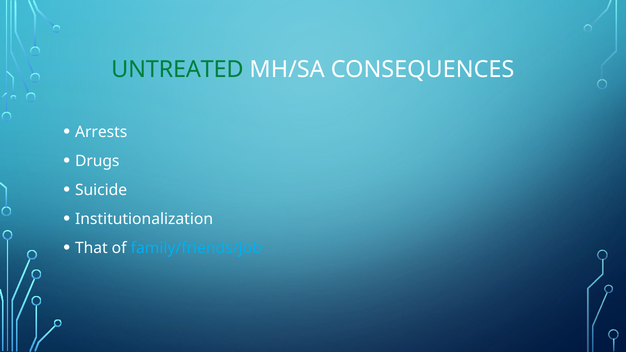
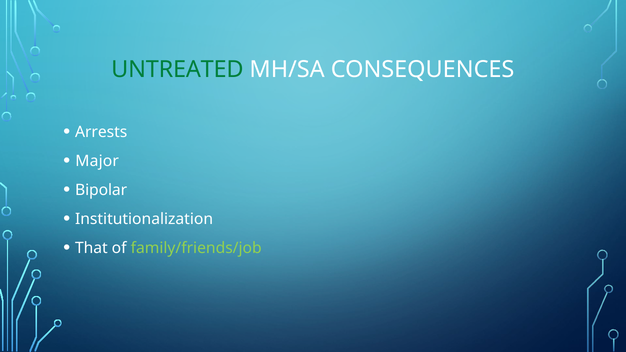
Drugs: Drugs -> Major (97, 161)
Suicide: Suicide -> Bipolar (101, 190)
family/friends/job colour: light blue -> light green (196, 248)
